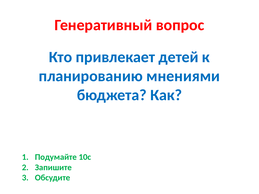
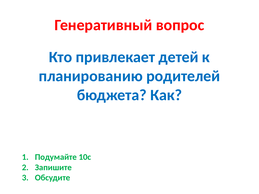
мнениями: мнениями -> родителей (183, 76)
